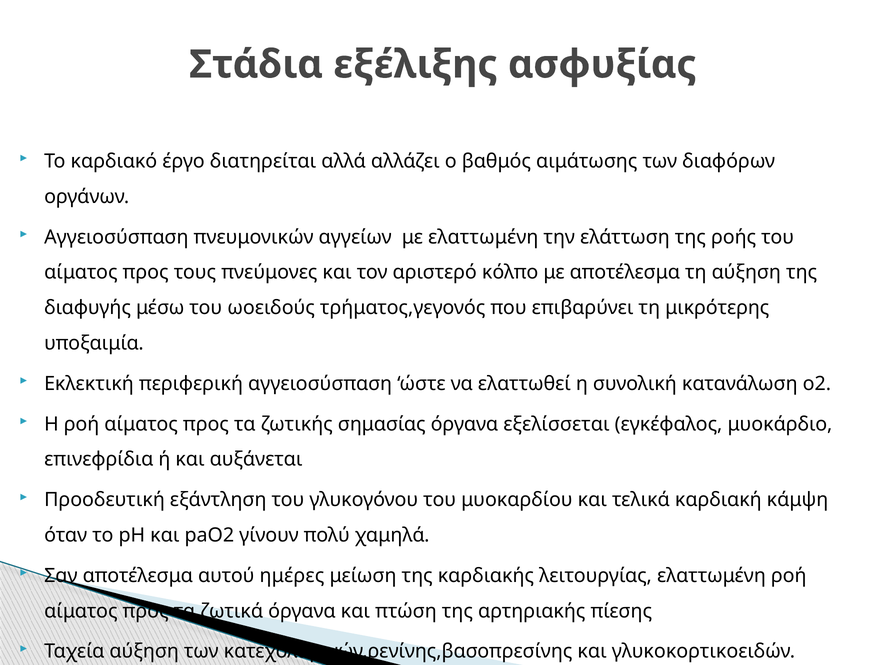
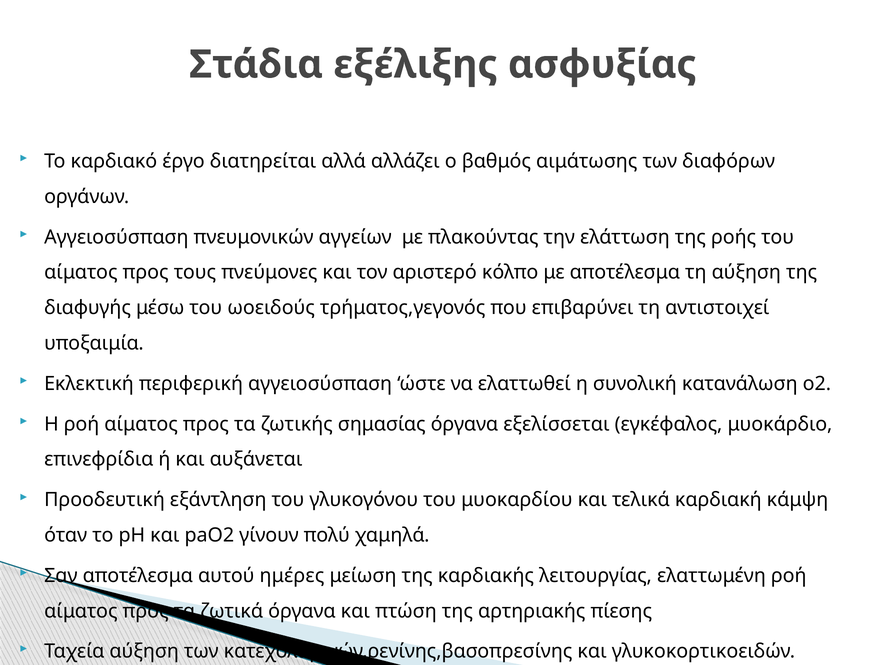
με ελαττωμένη: ελαττωμένη -> πλακούντας (483, 237)
μικρότερης: μικρότερης -> αντιστοιχεί (717, 308)
